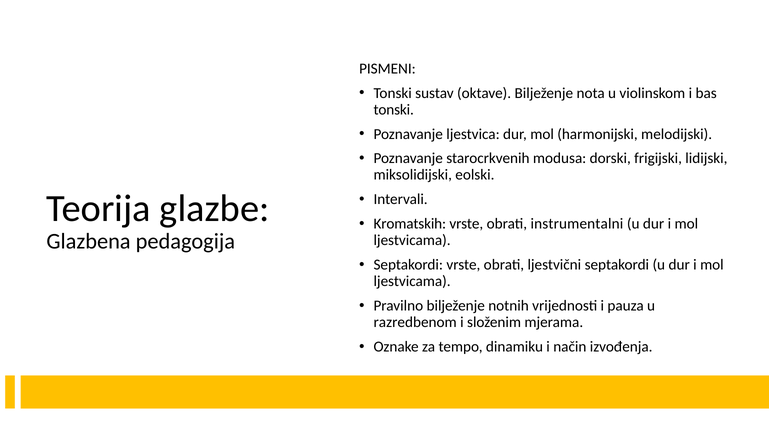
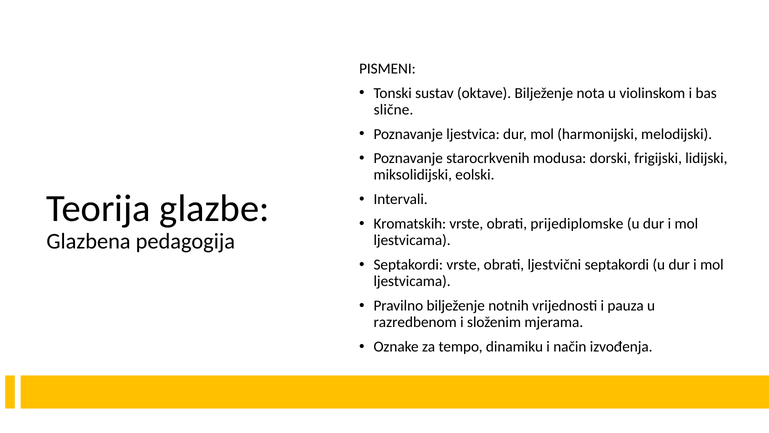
tonski: tonski -> slične (394, 109)
instrumentalni: instrumentalni -> prijediplomske (577, 224)
